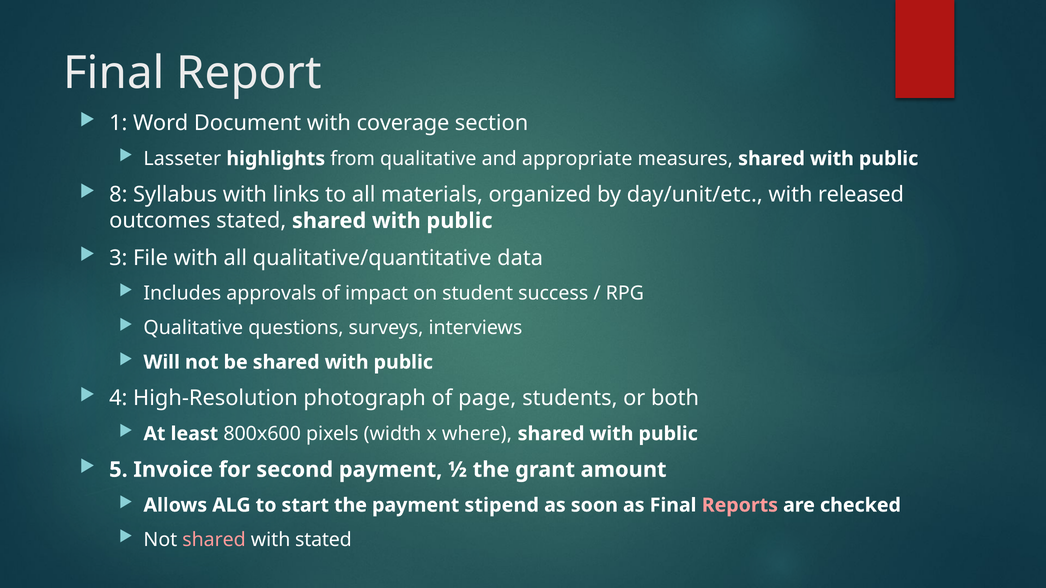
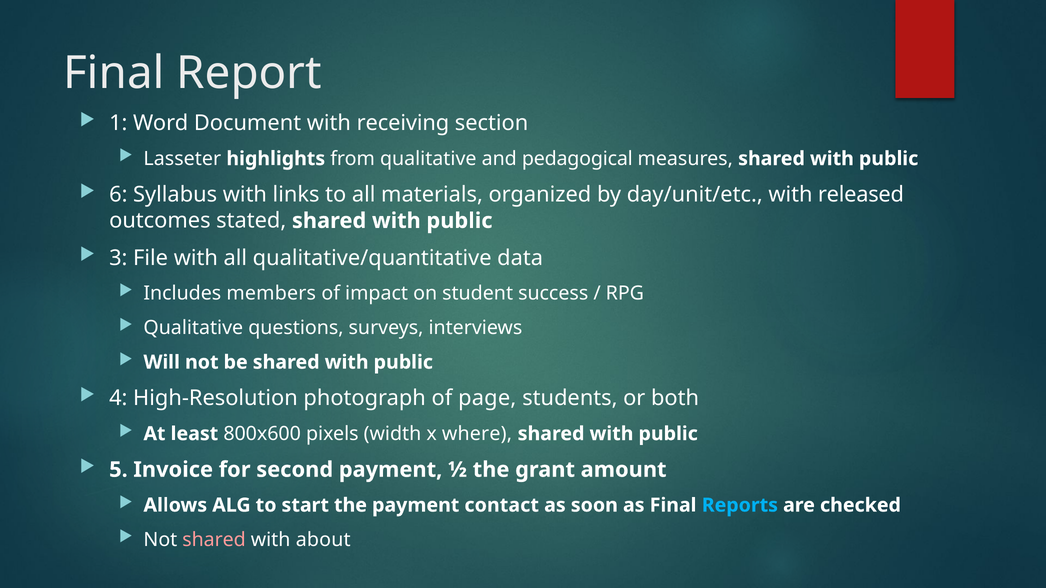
coverage: coverage -> receiving (403, 123)
appropriate: appropriate -> pedagogical (577, 159)
8: 8 -> 6 (118, 195)
approvals: approvals -> members (271, 294)
stipend: stipend -> contact (502, 506)
Reports colour: pink -> light blue (740, 506)
with stated: stated -> about (323, 540)
